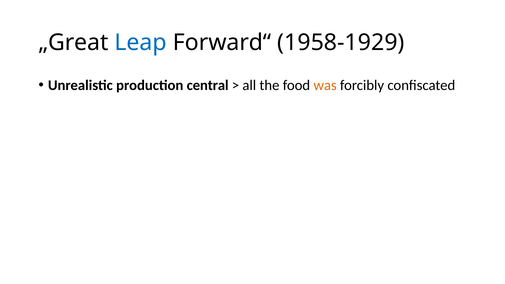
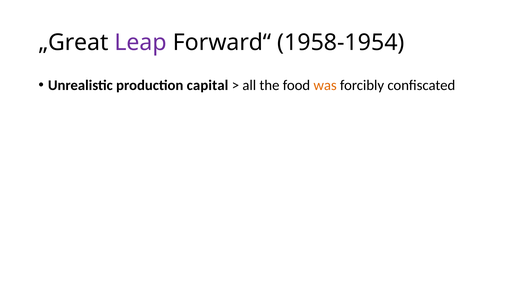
Leap colour: blue -> purple (141, 42)
1958-1929: 1958-1929 -> 1958-1954 (341, 42)
central: central -> capital (208, 85)
